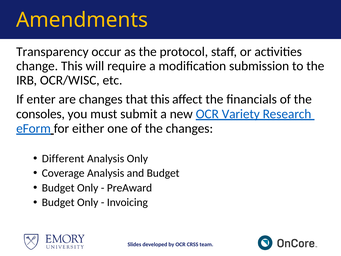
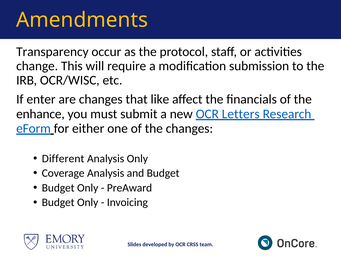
that this: this -> like (160, 99)
consoles: consoles -> enhance (40, 114)
Variety: Variety -> Letters (241, 114)
